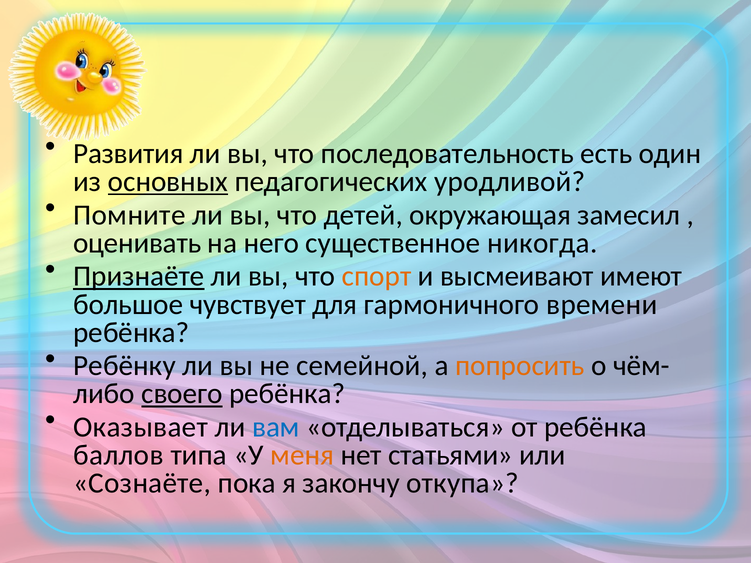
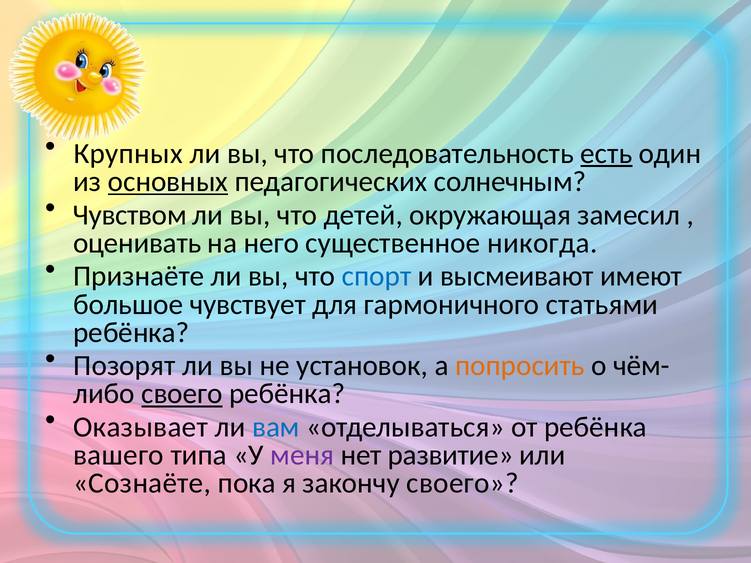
Развития: Развития -> Крупных (128, 154)
есть underline: none -> present (606, 154)
уродливой: уродливой -> солнечным (510, 182)
Помните: Помните -> Чувством (130, 215)
Признаёте underline: present -> none (139, 276)
спорт colour: orange -> blue (377, 276)
времени: времени -> статьями (602, 305)
Ребёнку: Ребёнку -> Позорят (124, 366)
семейной: семейной -> установок (362, 366)
баллов: баллов -> вашего (119, 455)
меня colour: orange -> purple (302, 455)
статьями: статьями -> развитие (451, 455)
закончу откупа: откупа -> своего (463, 484)
